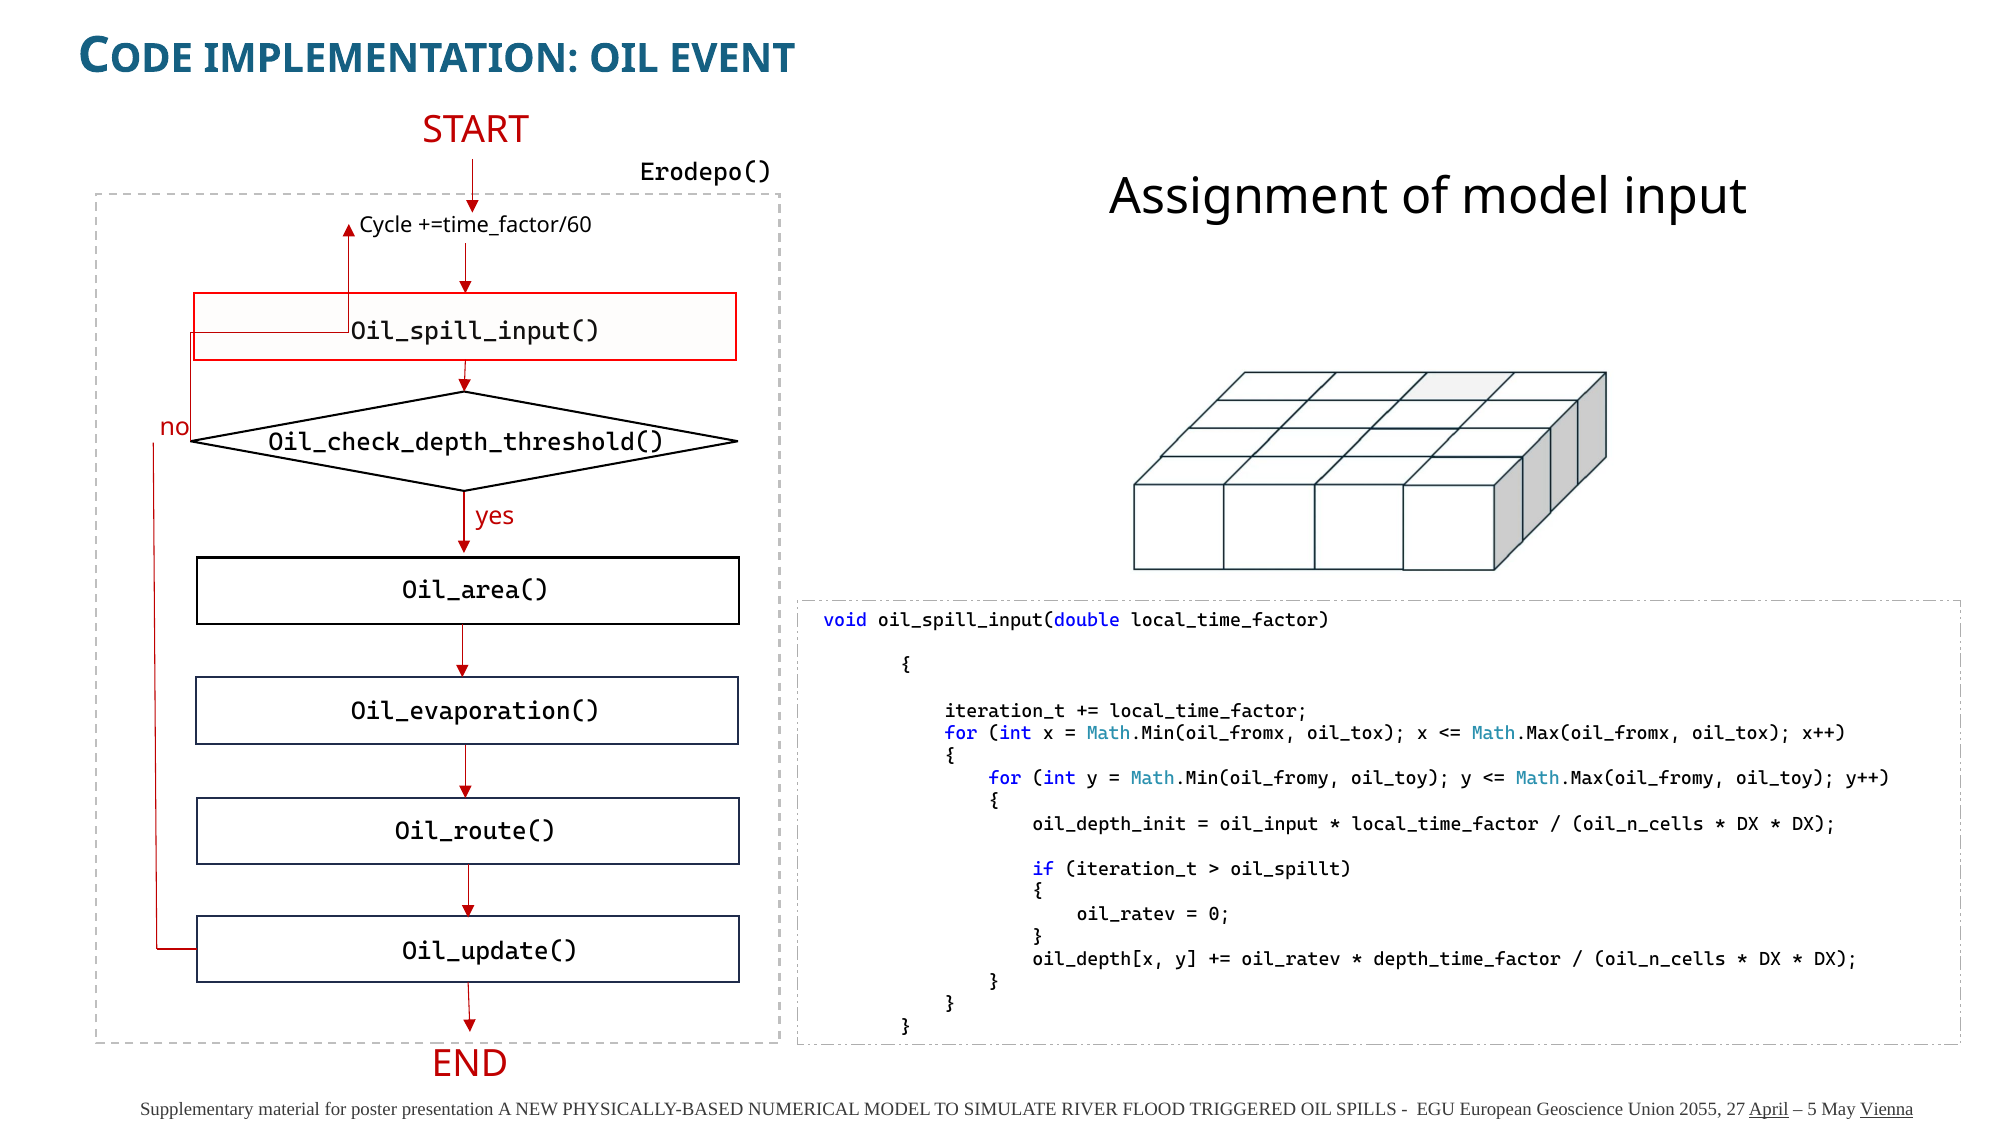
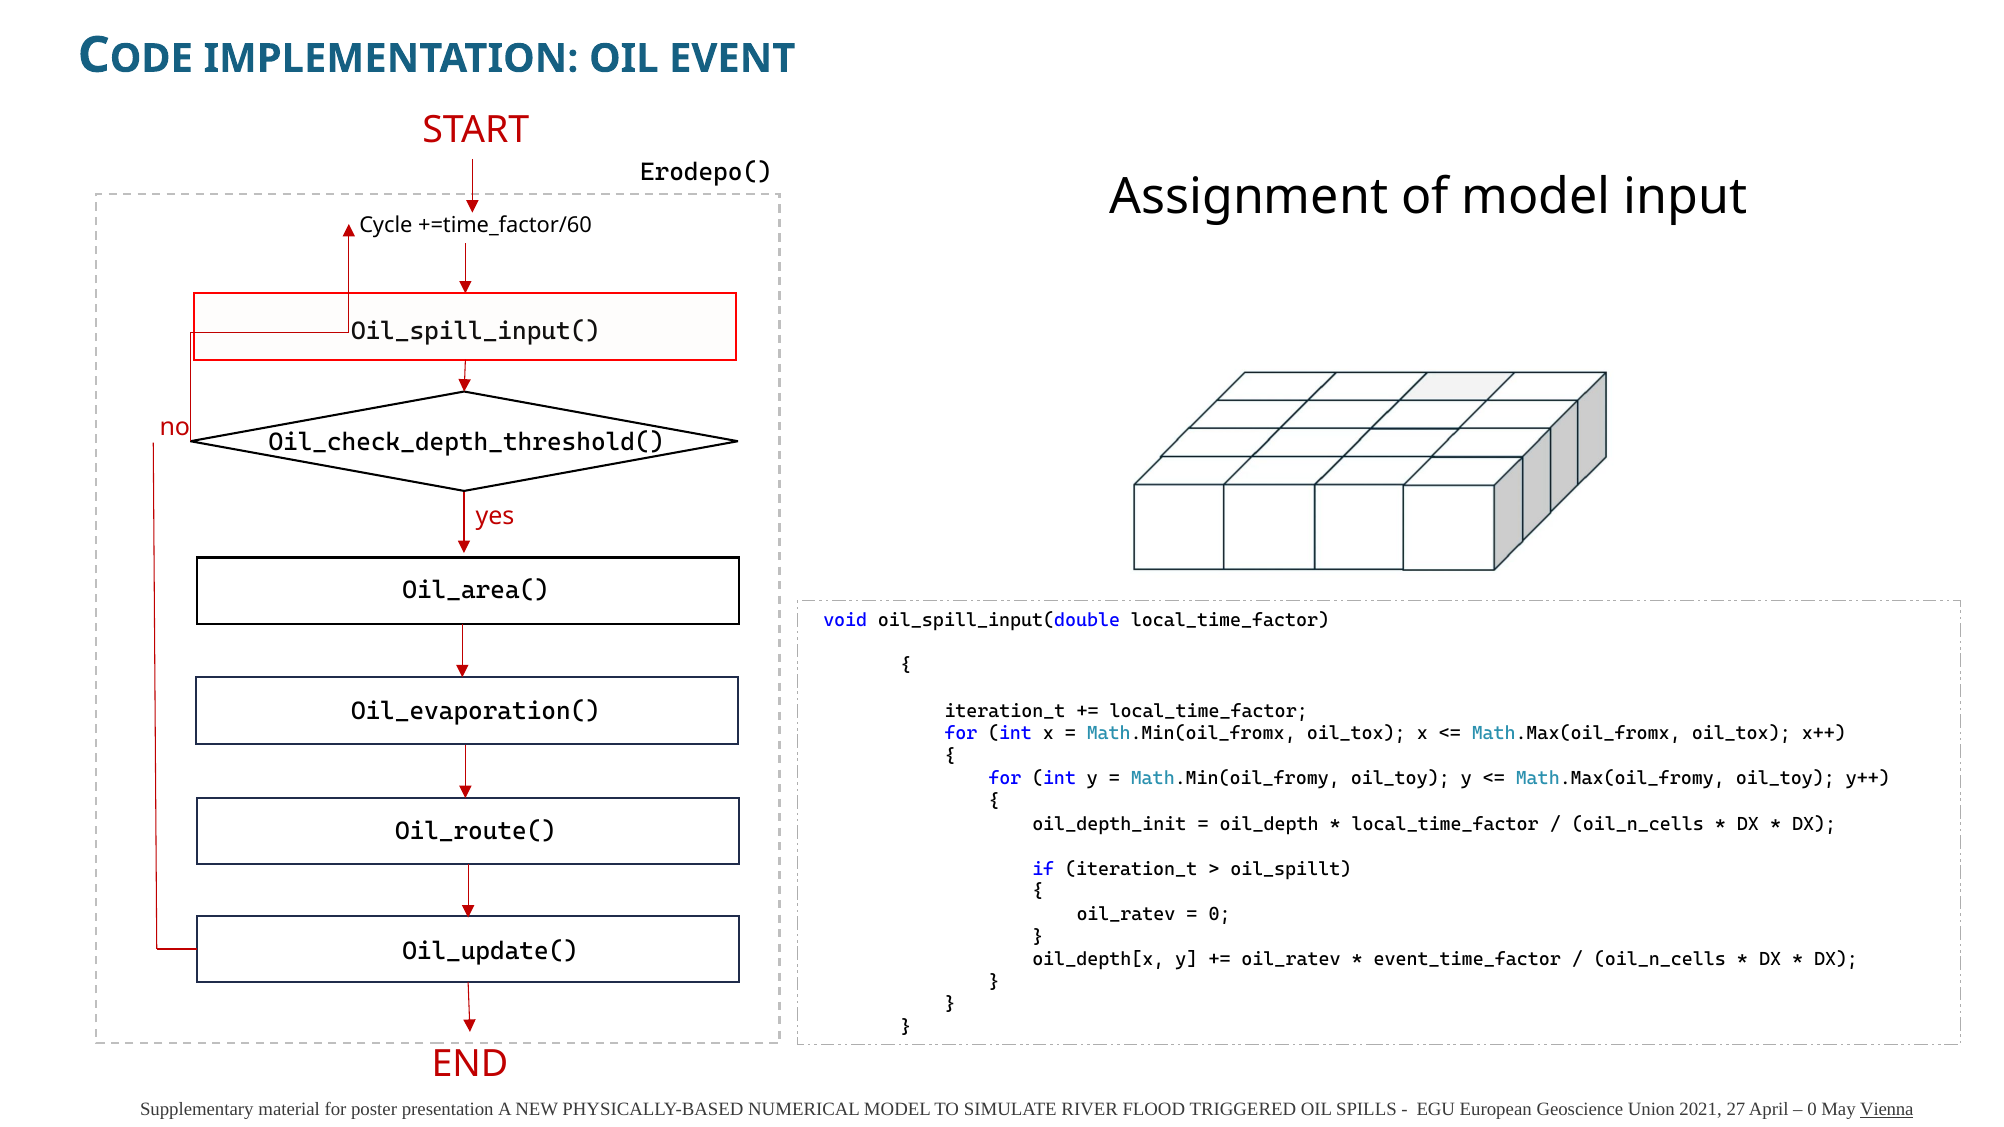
oil_input: oil_input -> oil_depth (1269, 824)
depth_time_factor: depth_time_factor -> event_time_factor (1467, 960)
2055: 2055 -> 2021 (1701, 1109)
April underline: present -> none (1769, 1109)
5: 5 -> 0 (1812, 1109)
